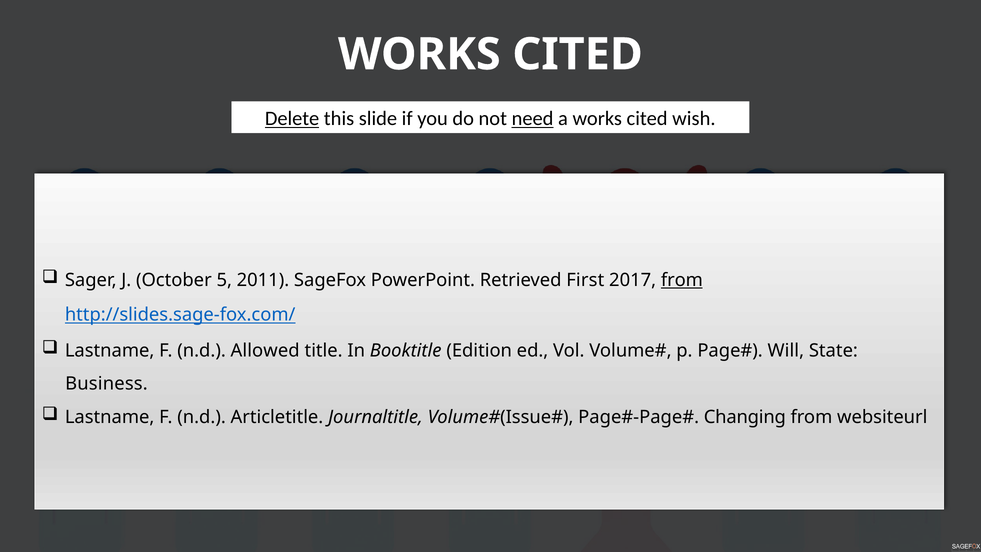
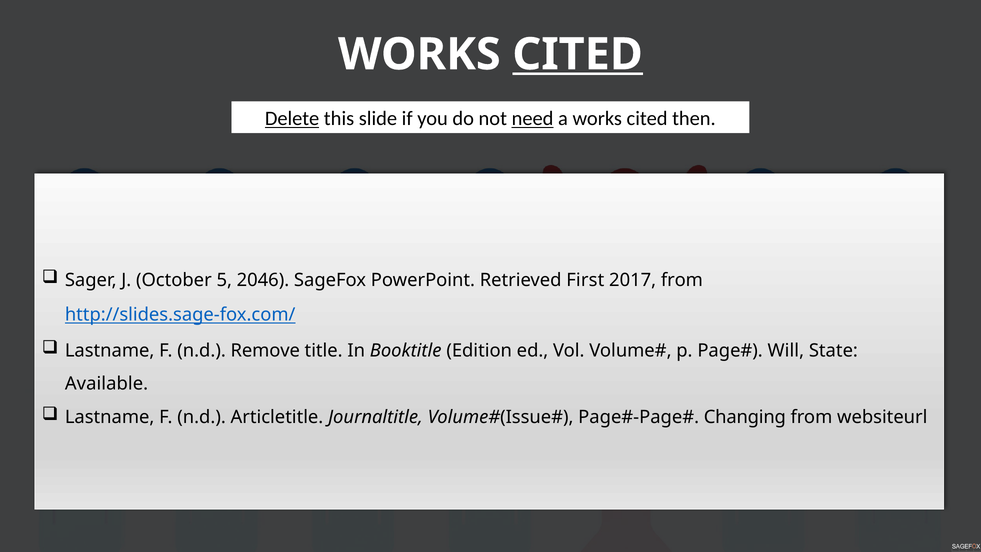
CITED underline: none -> present (578, 54)
wish: wish -> then (694, 119)
2011: 2011 -> 2046 (263, 280)
from underline: present -> none (682, 280)
Allowed: Allowed -> Remove (265, 351)
Business: Business -> Available (107, 384)
